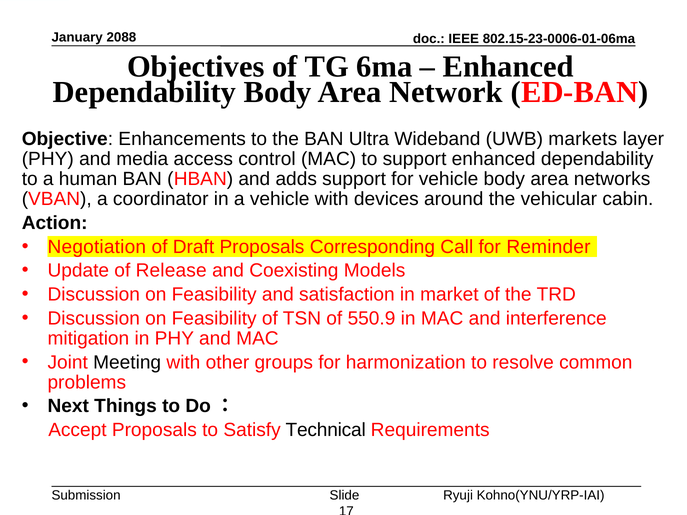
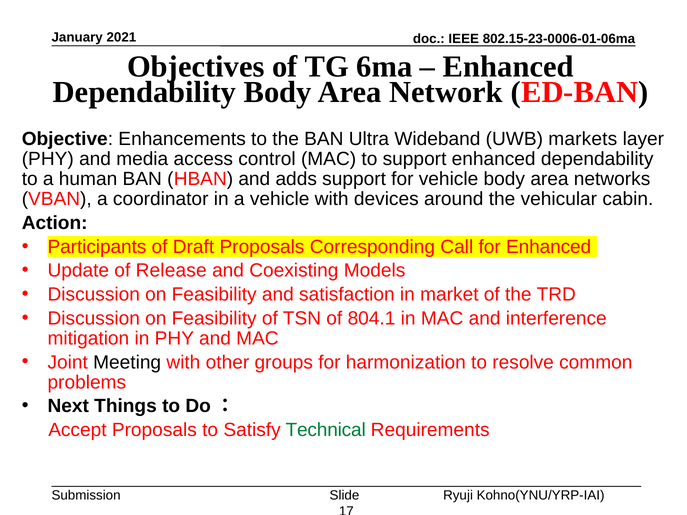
2088: 2088 -> 2021 (121, 37)
Negotiation: Negotiation -> Participants (97, 247)
for Reminder: Reminder -> Enhanced (549, 247)
550.9: 550.9 -> 804.1 (372, 319)
Technical colour: black -> green (326, 430)
